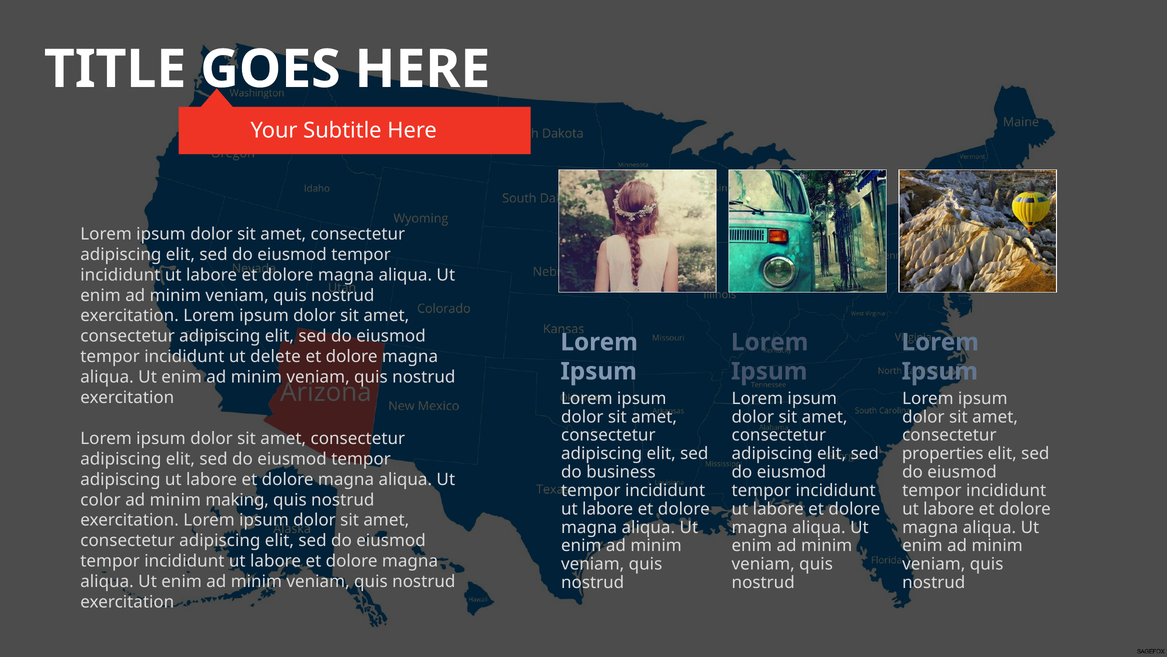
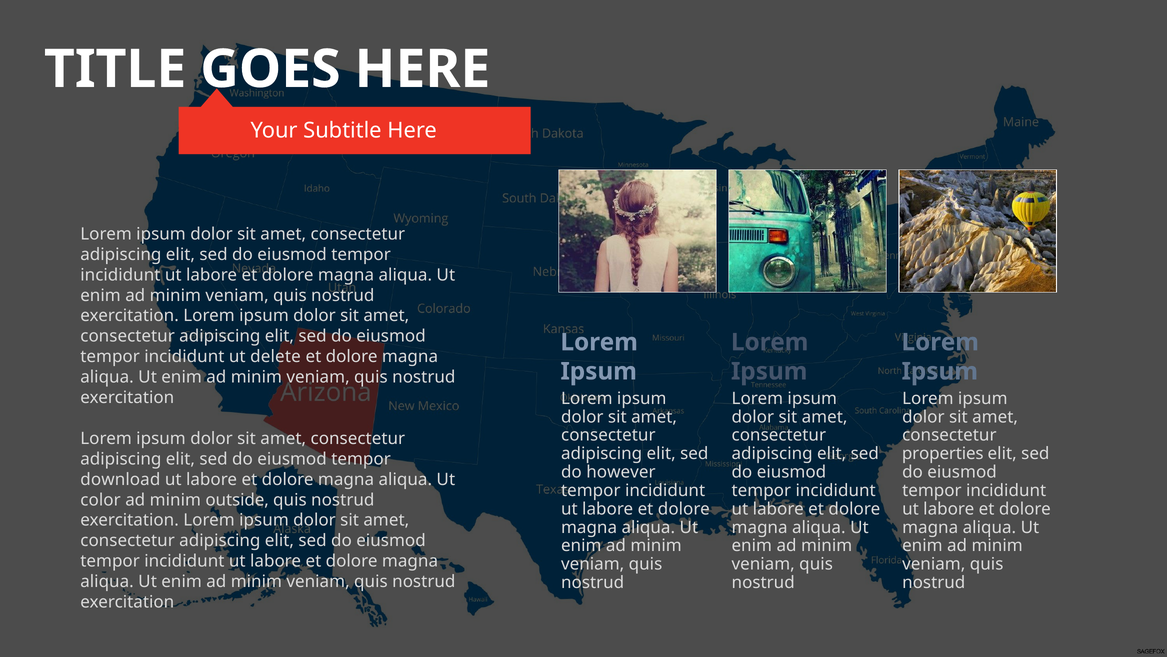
business: business -> however (621, 472)
adipiscing: adipiscing -> download (120, 479)
making: making -> outside (237, 499)
